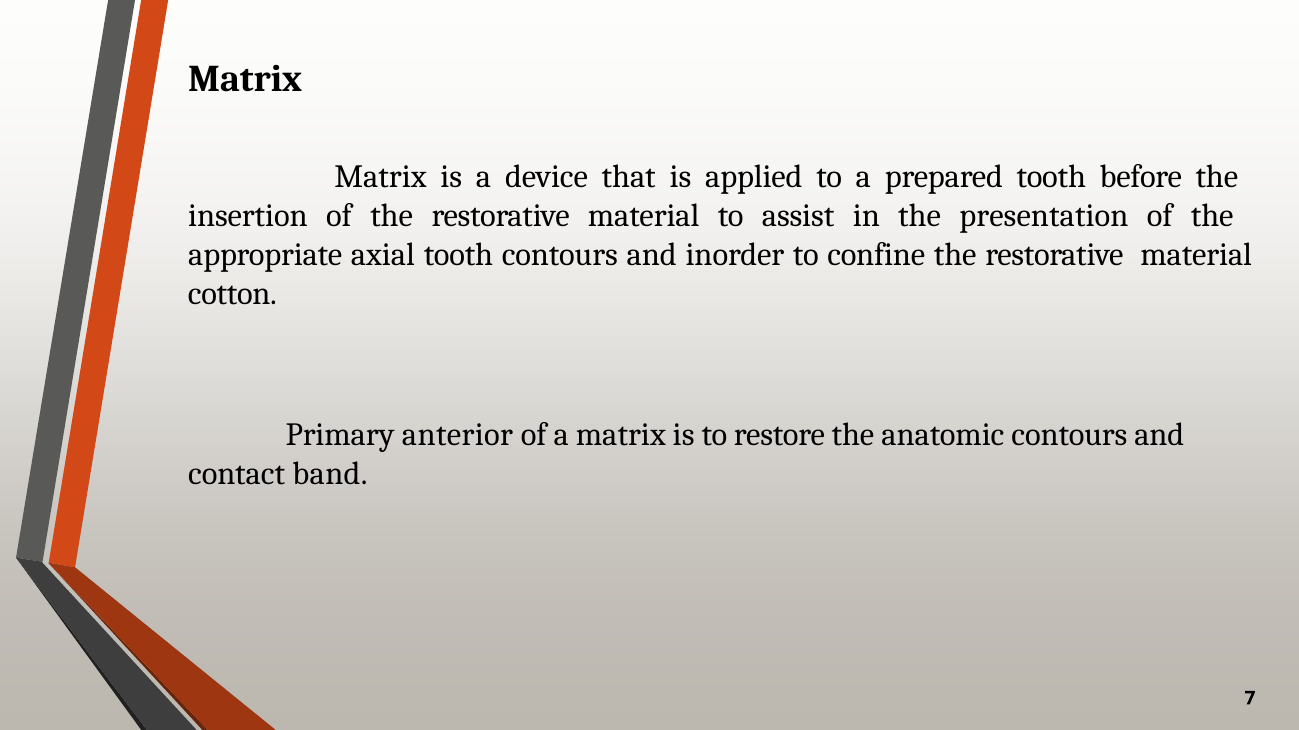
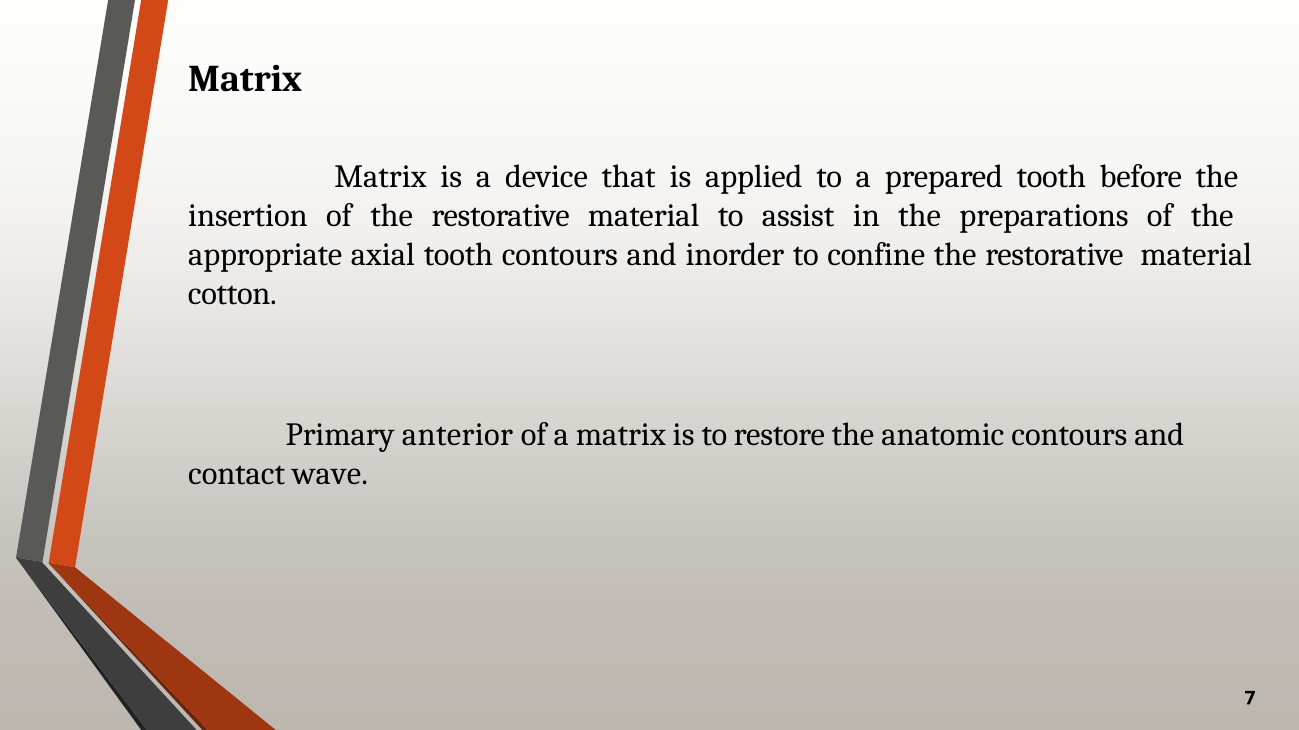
presentation: presentation -> preparations (1044, 216)
band: band -> wave (330, 474)
